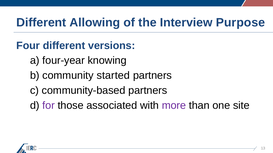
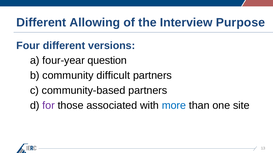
knowing: knowing -> question (107, 61)
started: started -> difficult (113, 76)
more colour: purple -> blue (174, 106)
